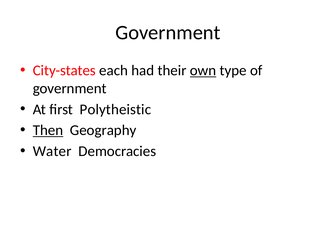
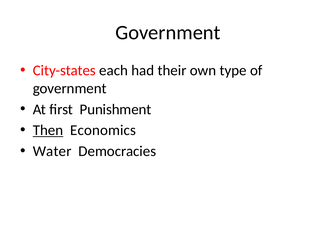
own underline: present -> none (203, 70)
Polytheistic: Polytheistic -> Punishment (116, 109)
Geography: Geography -> Economics (103, 130)
